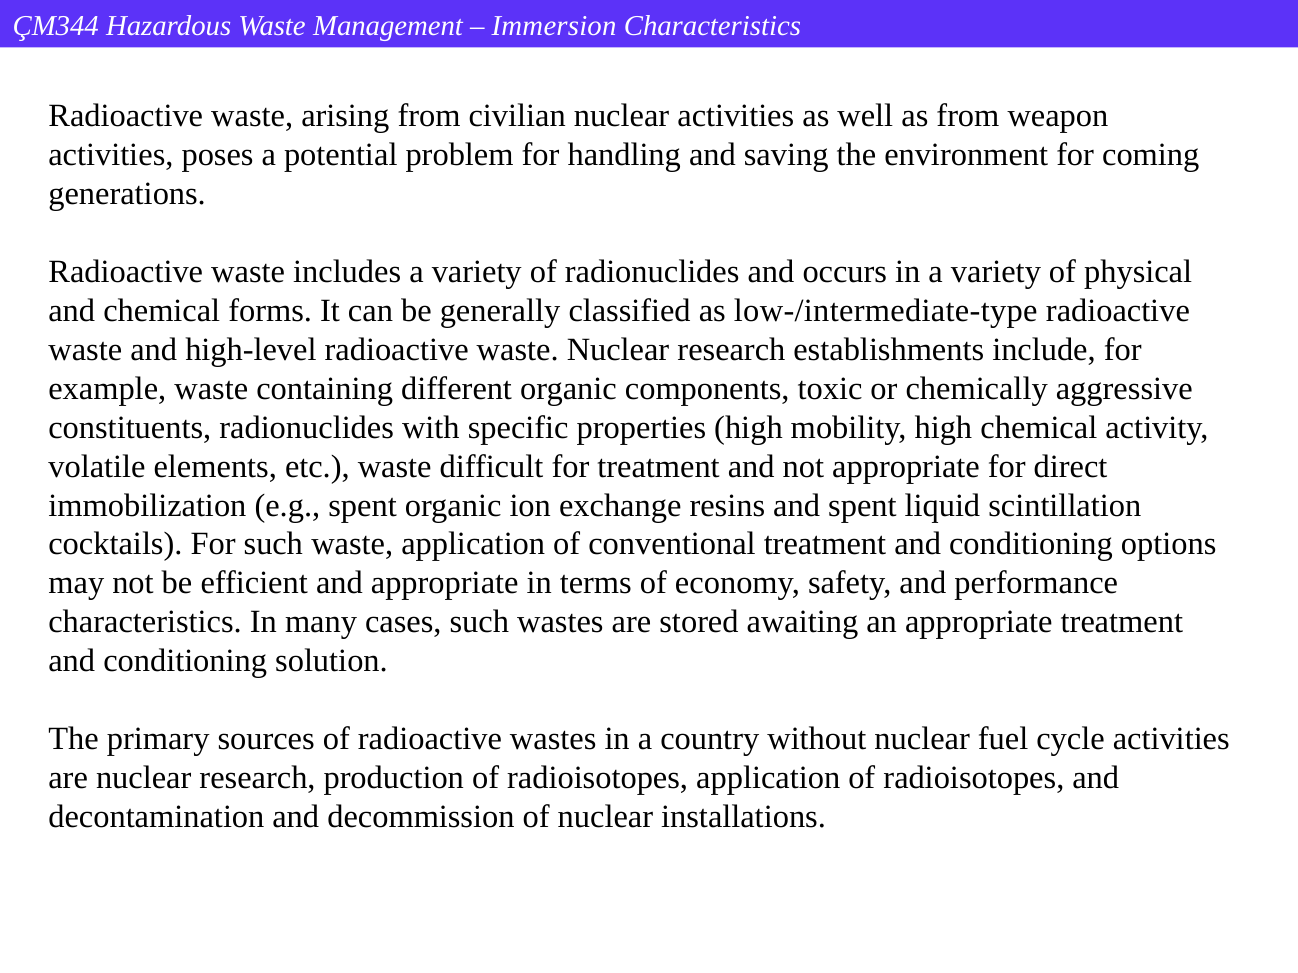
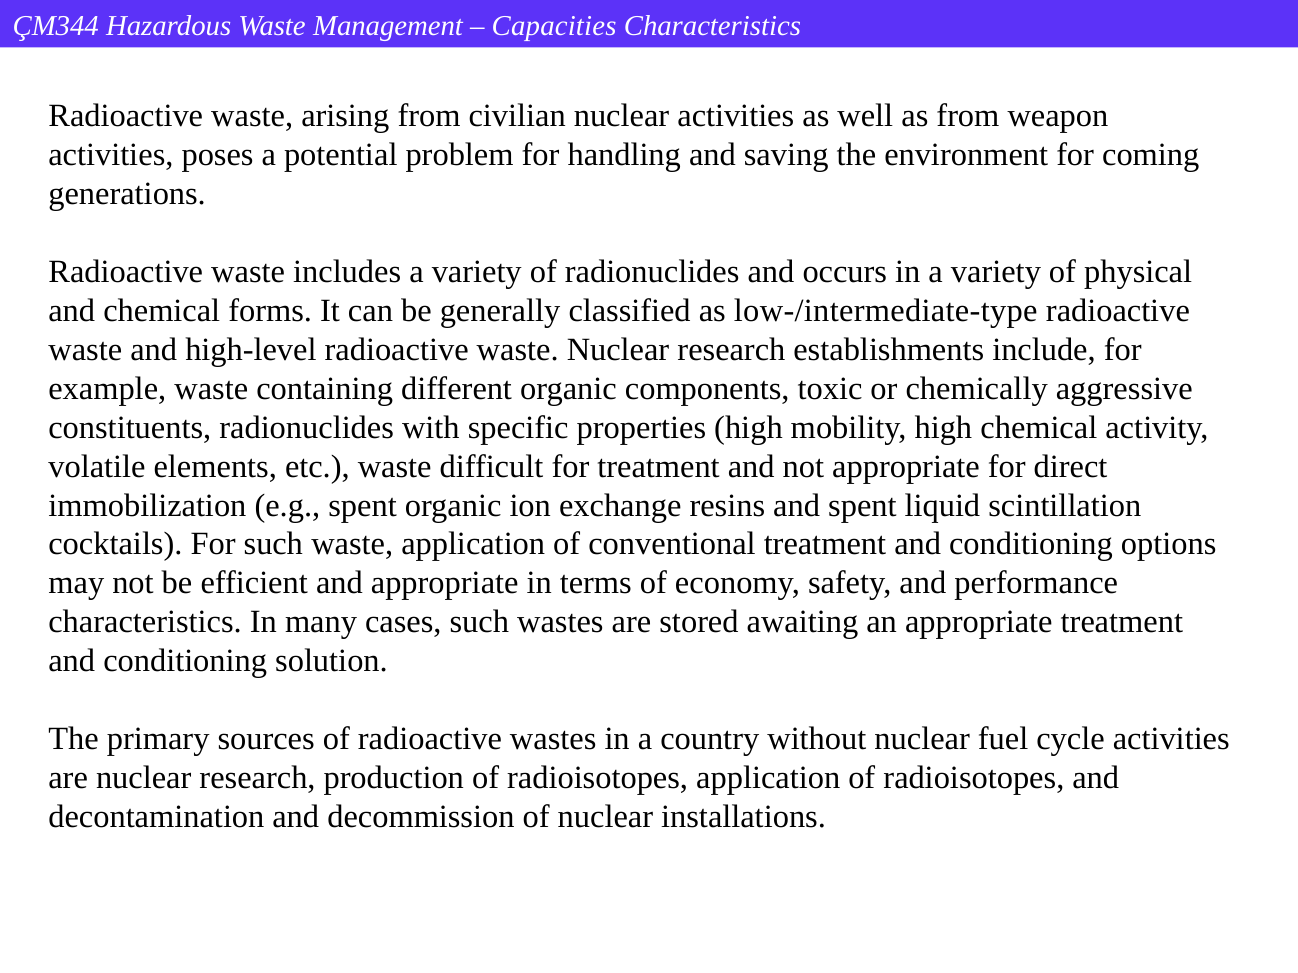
Immersion: Immersion -> Capacities (554, 26)
